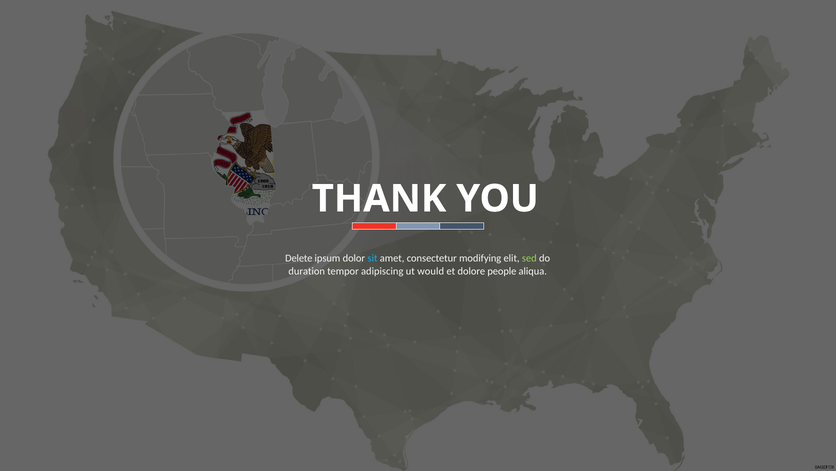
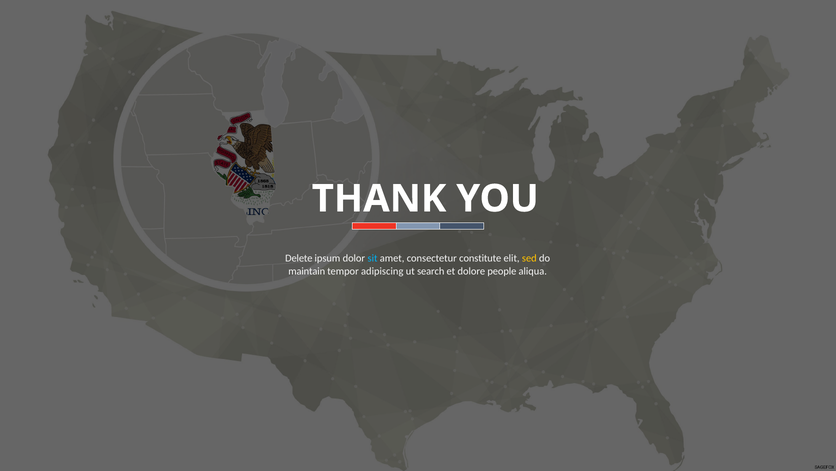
modifying: modifying -> constitute (480, 258)
sed colour: light green -> yellow (529, 258)
duration: duration -> maintain (307, 271)
would: would -> search (431, 271)
